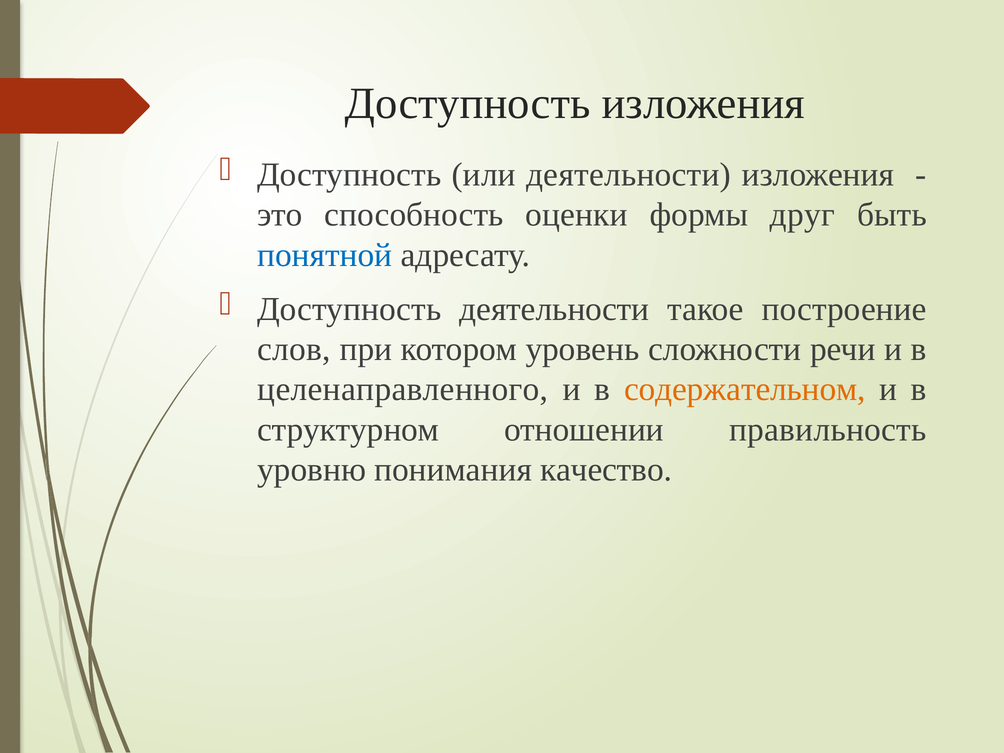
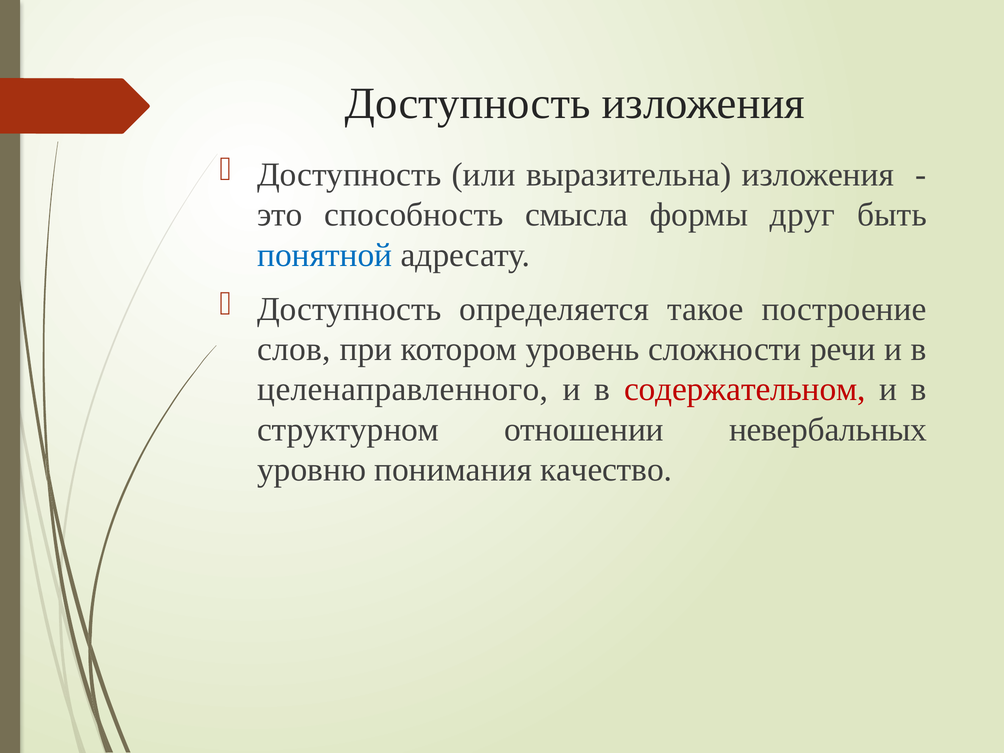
или деятельности: деятельности -> выразительна (629, 175)
оценки: оценки -> смысла (577, 215)
Доступность деятельности: деятельности -> определяется (554, 309)
содержательном colour: orange -> red (745, 389)
правильность: правильность -> невербальных (828, 430)
